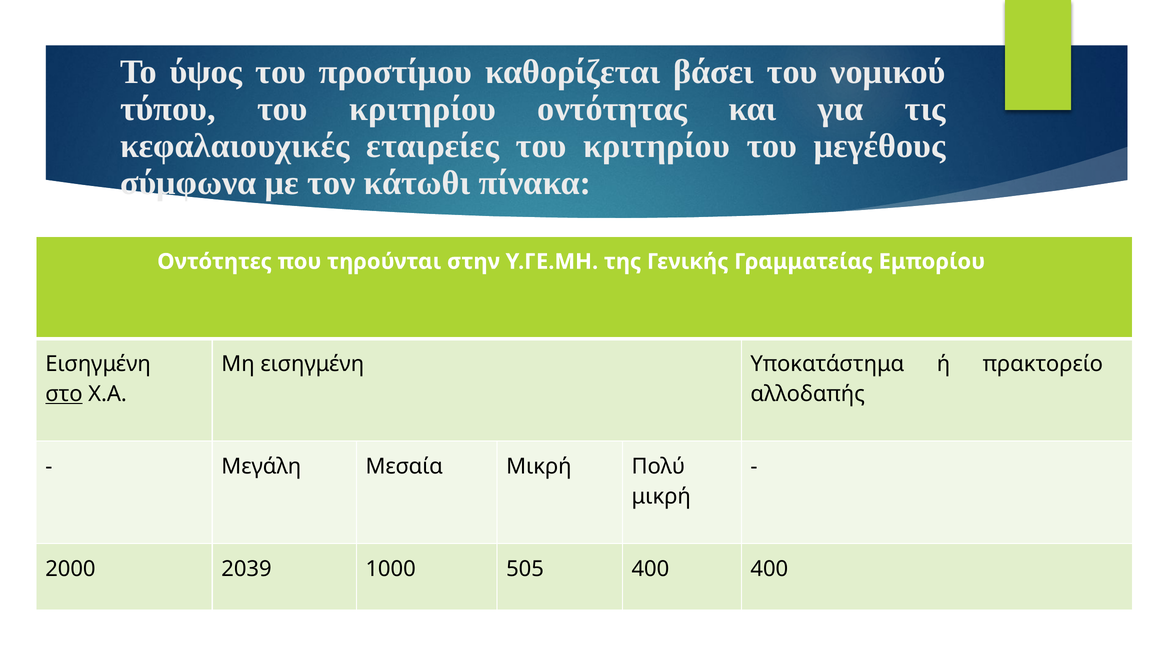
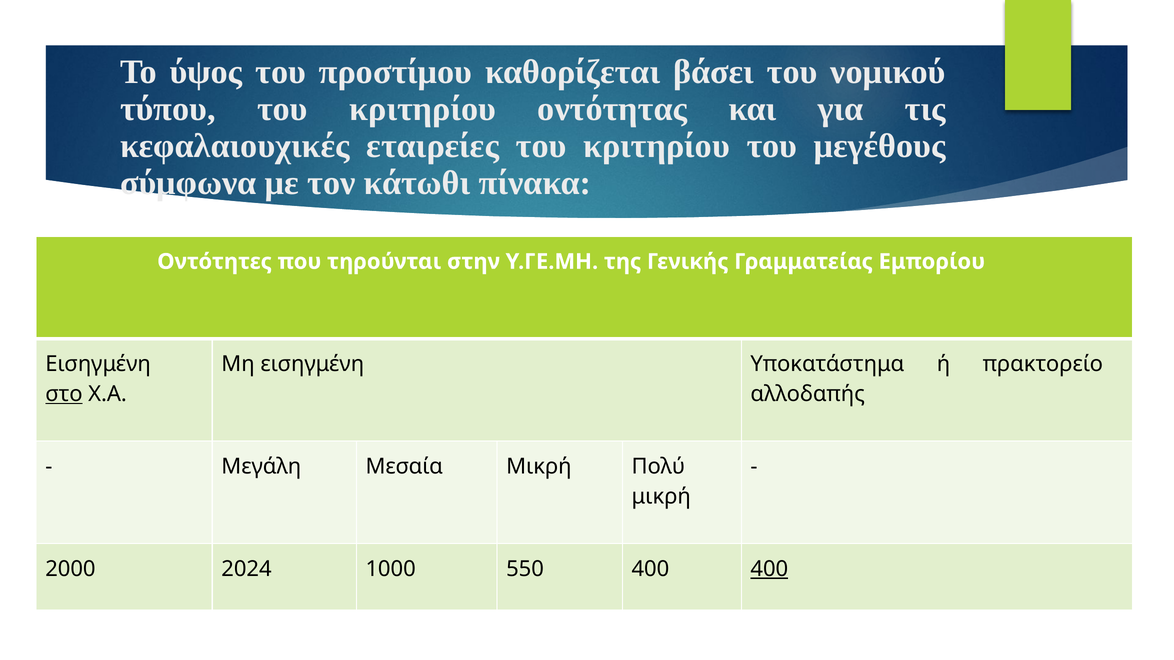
2039: 2039 -> 2024 (247, 569)
505: 505 -> 550 (525, 569)
400 underline: none -> present (769, 569)
